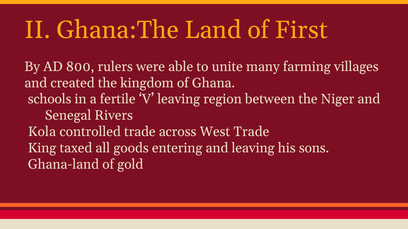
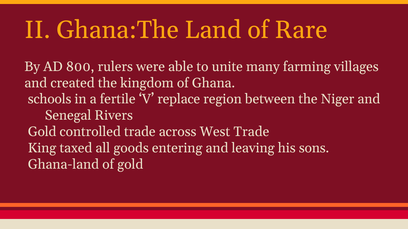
First: First -> Rare (301, 30)
V leaving: leaving -> replace (179, 99)
Kola: Kola -> Gold (42, 132)
